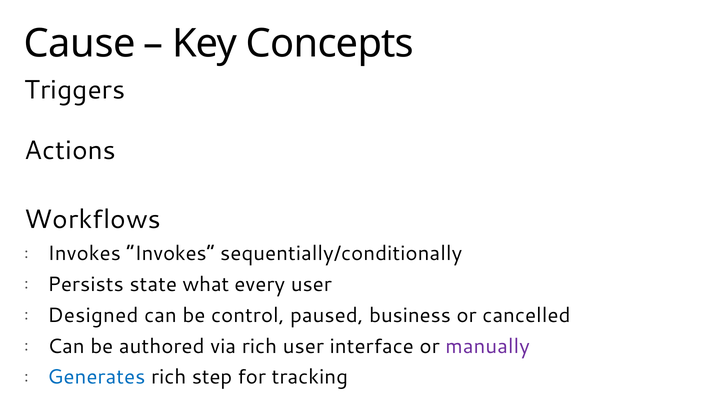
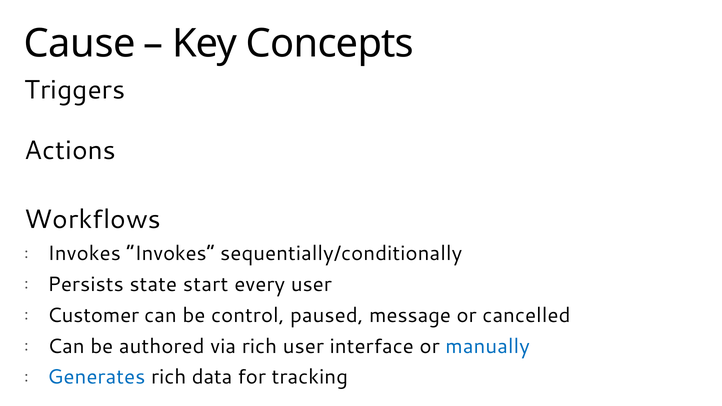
what: what -> start (206, 285)
Designed: Designed -> Customer (93, 315)
business: business -> message (410, 315)
manually colour: purple -> blue (488, 346)
step: step -> data (212, 377)
